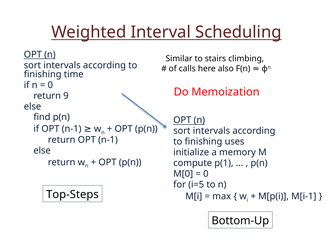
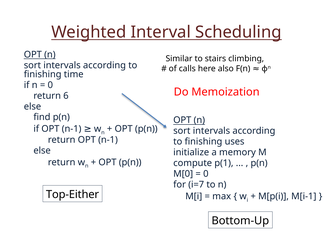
9: 9 -> 6 (66, 96)
i=5: i=5 -> i=7 (196, 184)
Top-Steps: Top-Steps -> Top-Either (73, 194)
